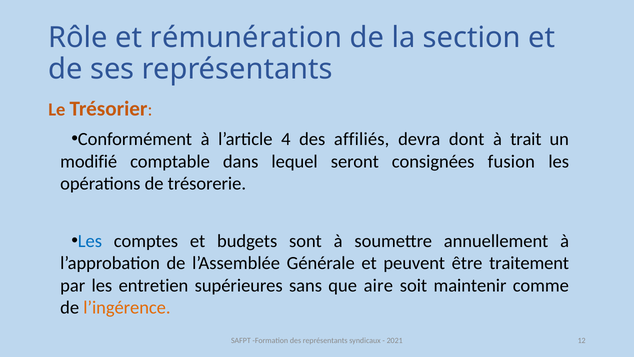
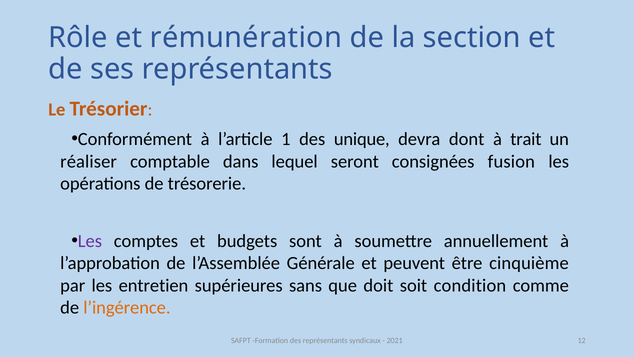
4: 4 -> 1 (286, 139)
affiliés: affiliés -> unique (362, 139)
modifié: modifié -> réaliser (89, 161)
Les colour: blue -> purple (90, 241)
traitement: traitement -> cinquième (529, 263)
aire: aire -> doit (378, 285)
maintenir: maintenir -> condition (470, 285)
